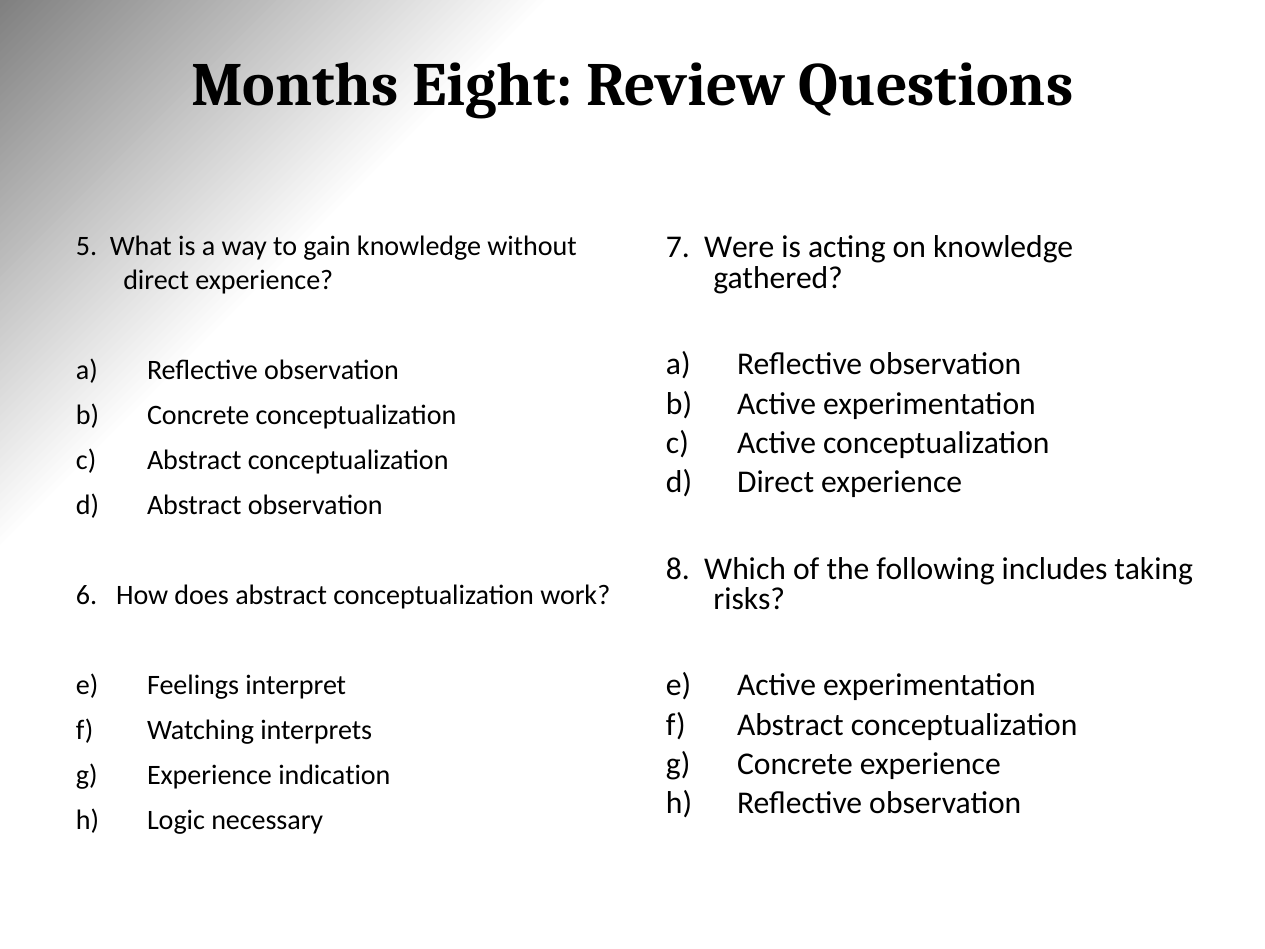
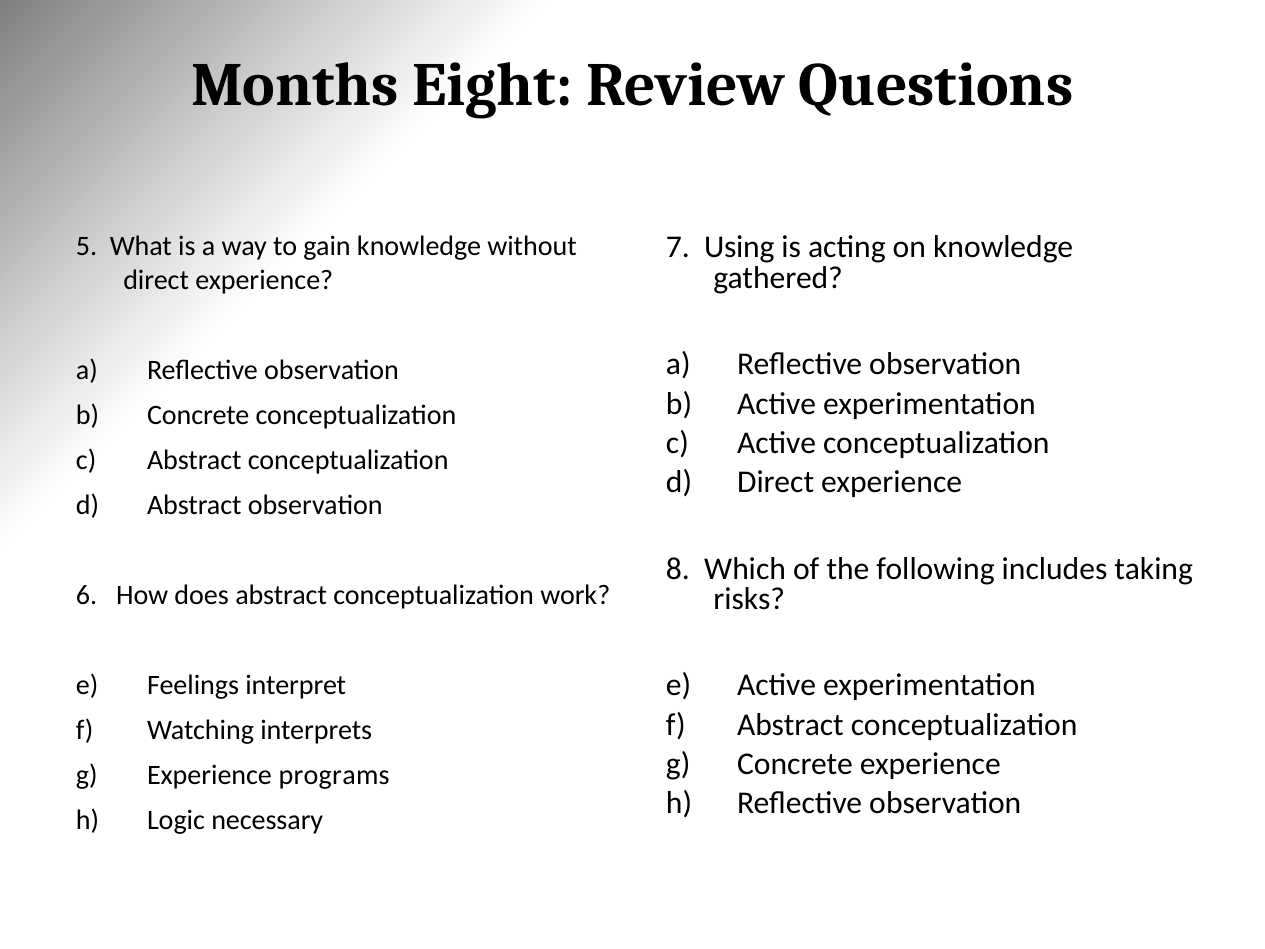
Were: Were -> Using (739, 247)
indication: indication -> programs (334, 775)
